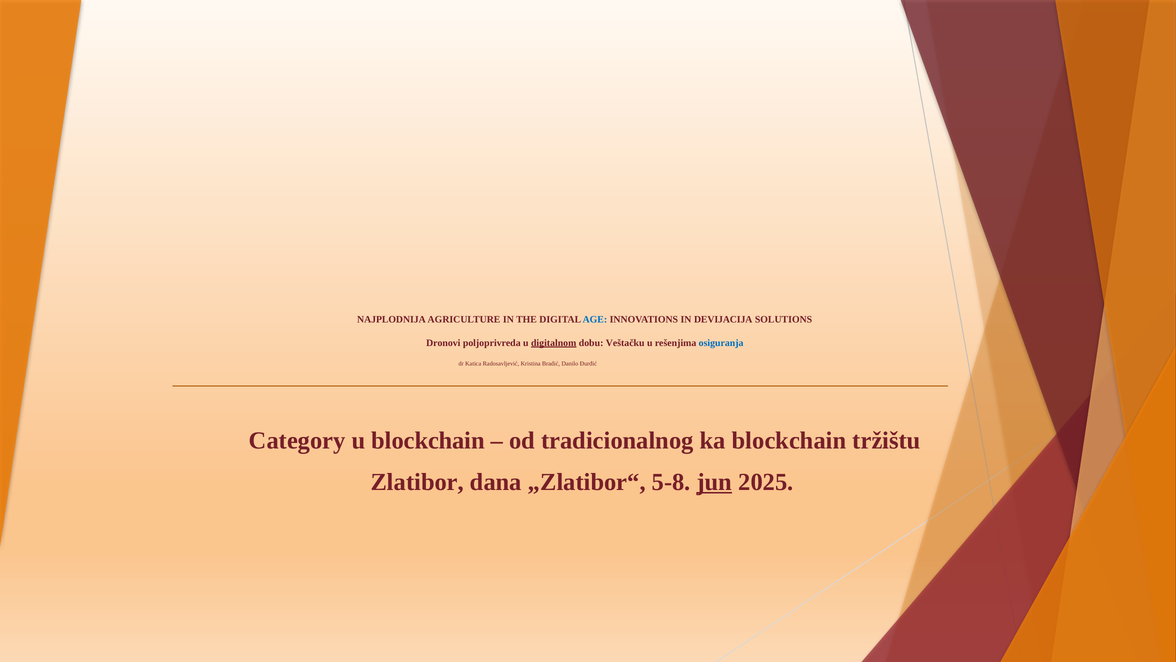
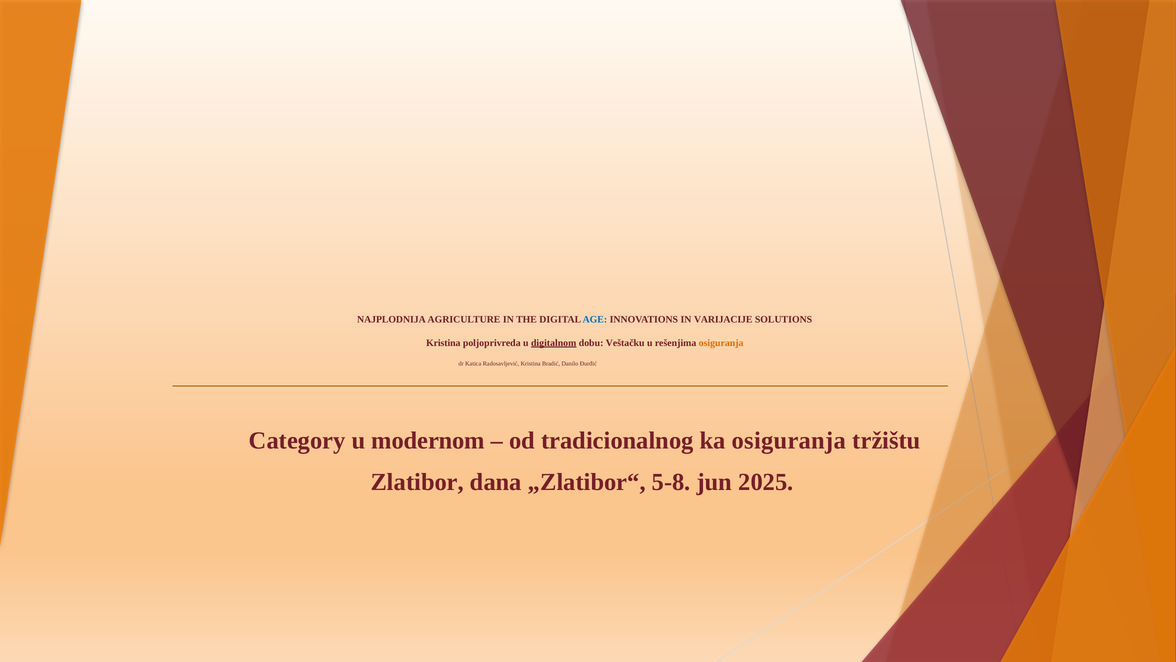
DEVIJACIJA: DEVIJACIJA -> VARIJACIJE (723, 319)
Dronovi: Dronovi -> Kristina (443, 343)
osiguranja colour: blue -> orange (721, 343)
u blockchain: blockchain -> modernom (428, 440)
ka blockchain: blockchain -> osiguranja (789, 440)
jun underline: present -> none (714, 482)
